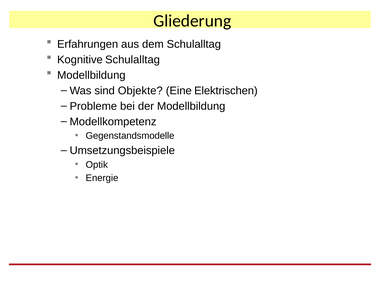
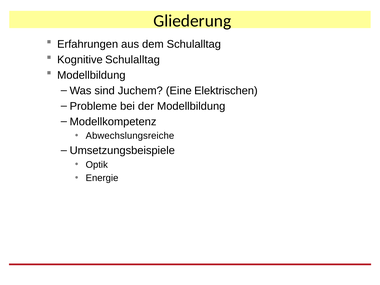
Objekte: Objekte -> Juchem (140, 91)
Gegenstandsmodelle: Gegenstandsmodelle -> Abwechslungsreiche (130, 136)
